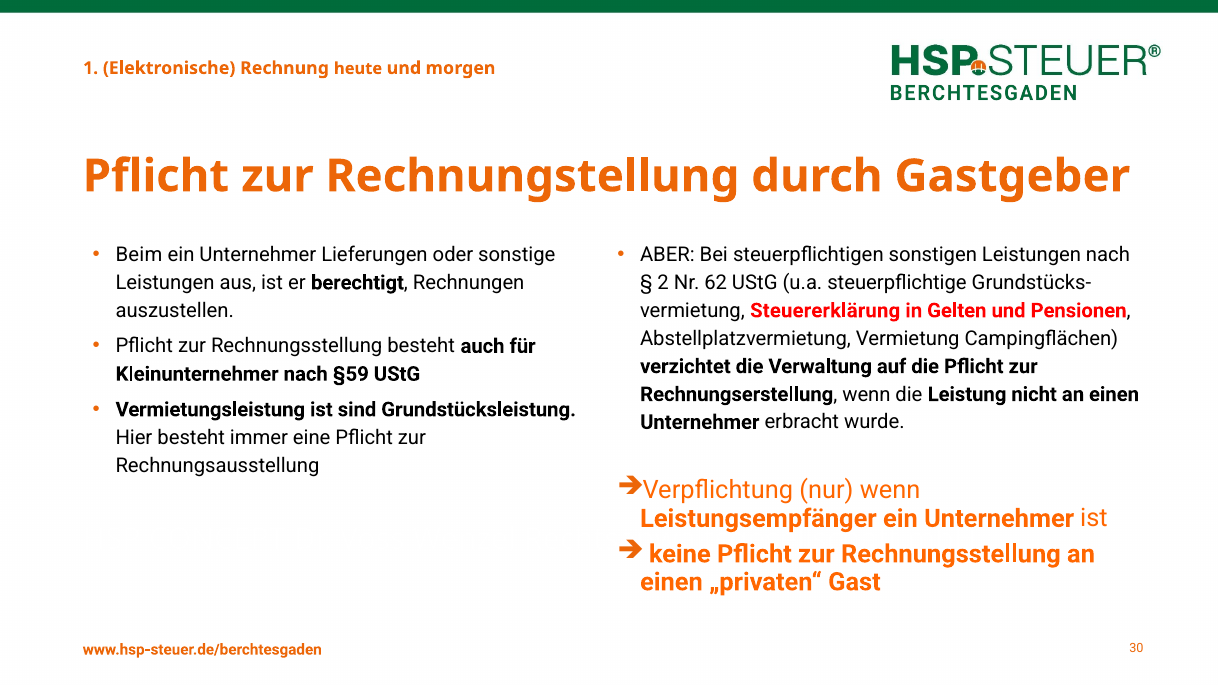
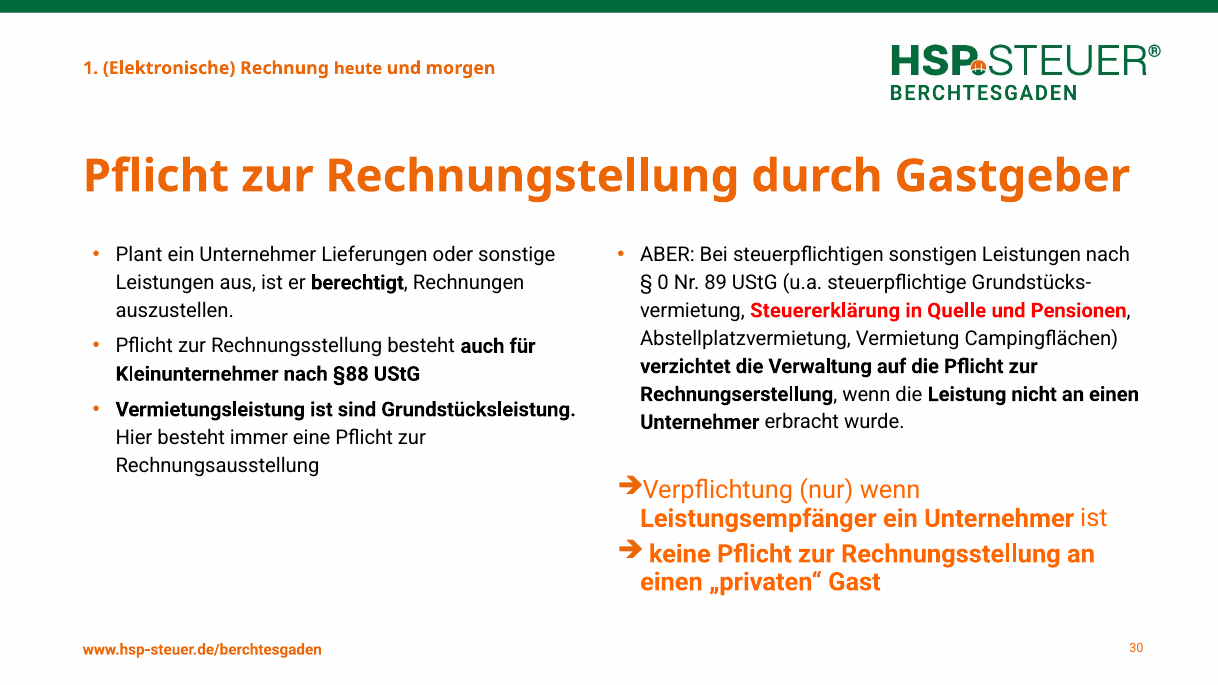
Beim: Beim -> Plant (139, 255)
2: 2 -> 0 (663, 283)
62: 62 -> 89 (716, 283)
Gelten: Gelten -> Quelle (957, 311)
§59: §59 -> §88 (351, 374)
